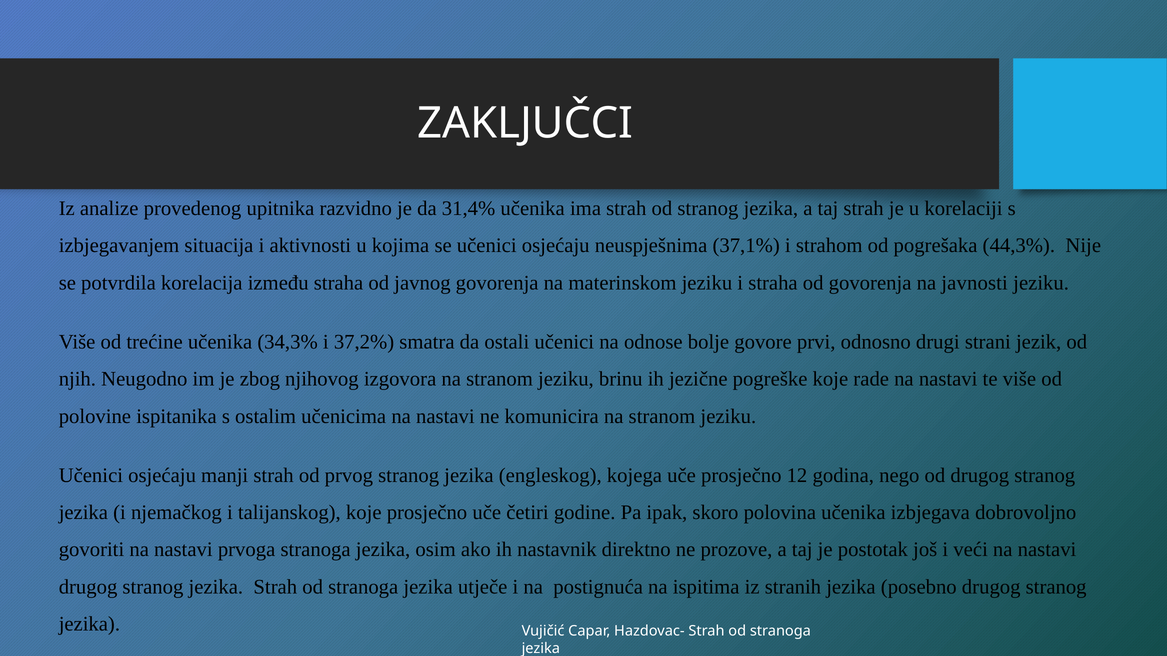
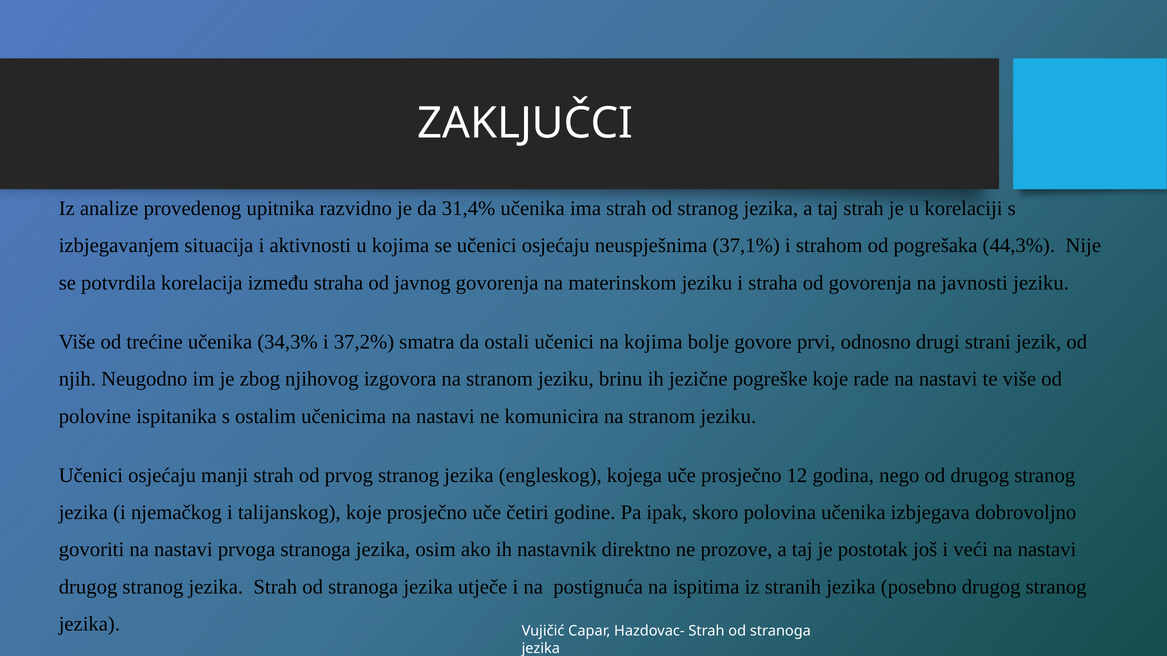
na odnose: odnose -> kojima (653, 342)
